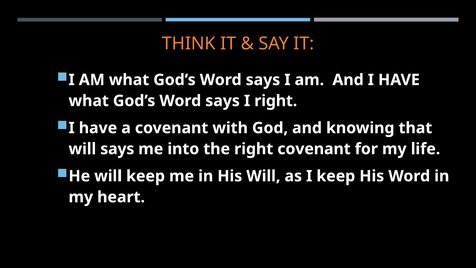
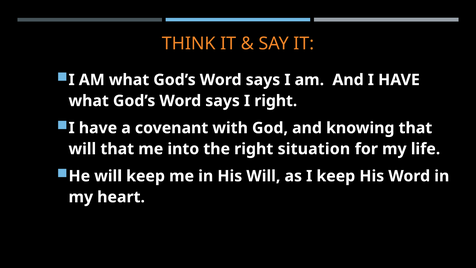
will says: says -> that (117, 149)
right covenant: covenant -> situation (314, 149)
